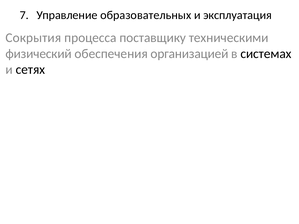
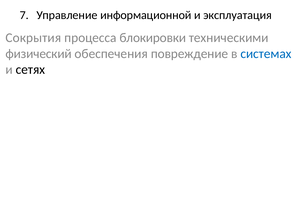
образовательных: образовательных -> информационной (146, 15)
поставщику: поставщику -> блокировки (153, 38)
организацией: организацией -> повреждение (189, 54)
системах colour: black -> blue (266, 54)
